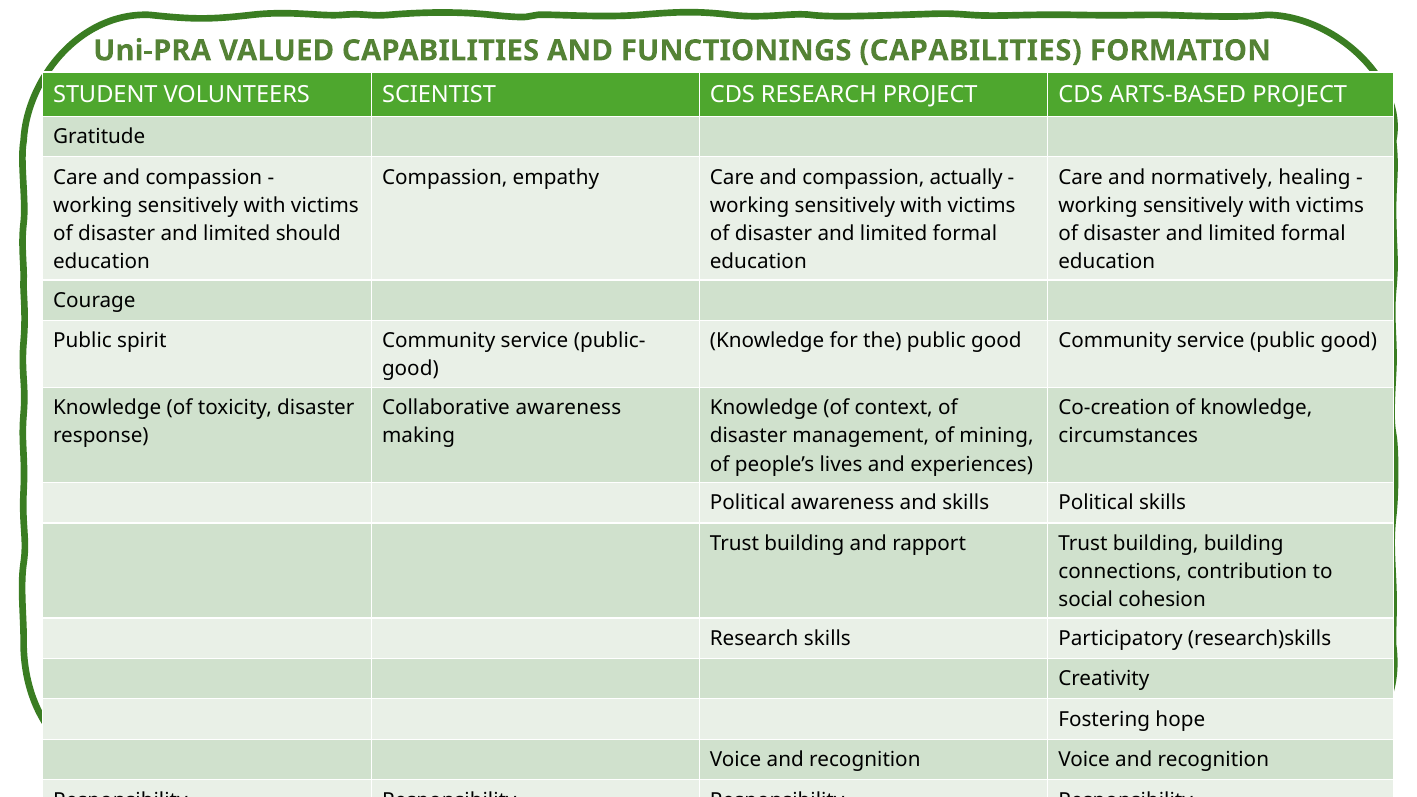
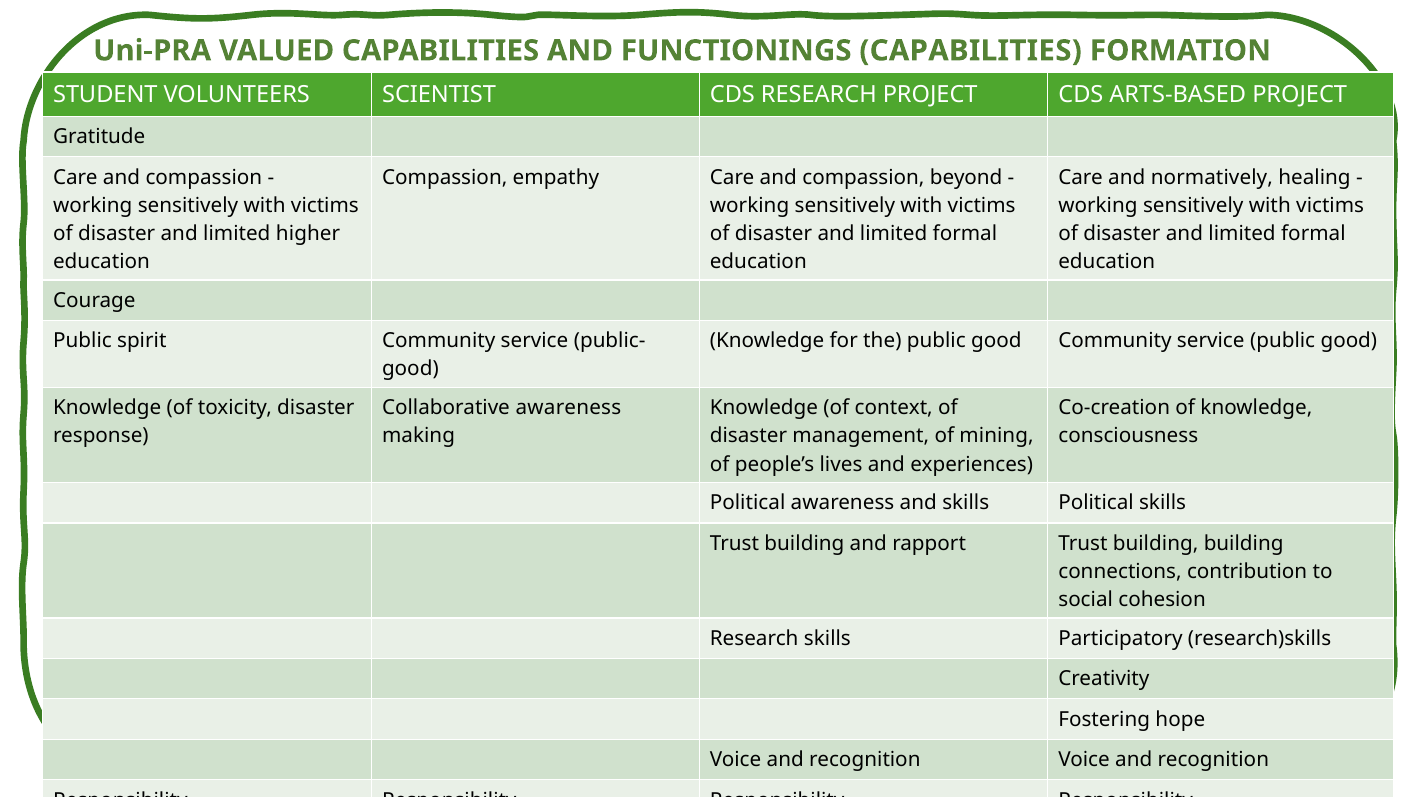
actually: actually -> beyond (966, 177)
should: should -> higher (308, 234)
circumstances: circumstances -> consciousness (1128, 436)
